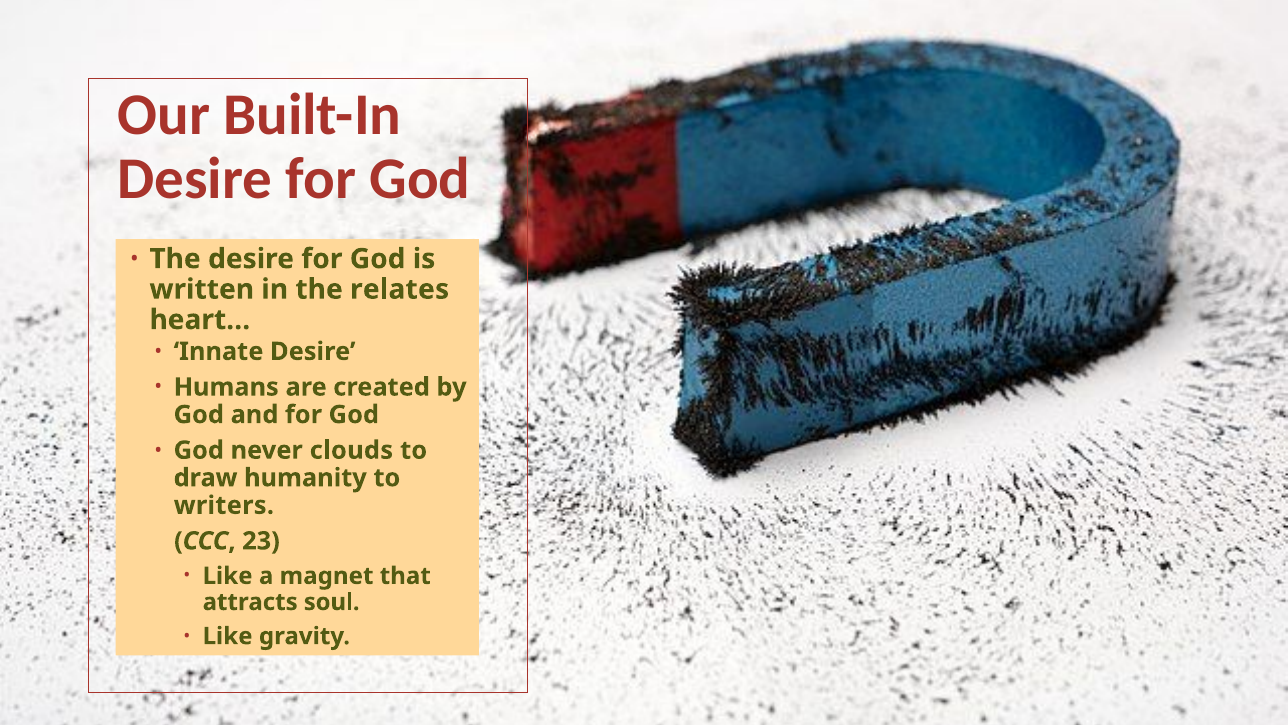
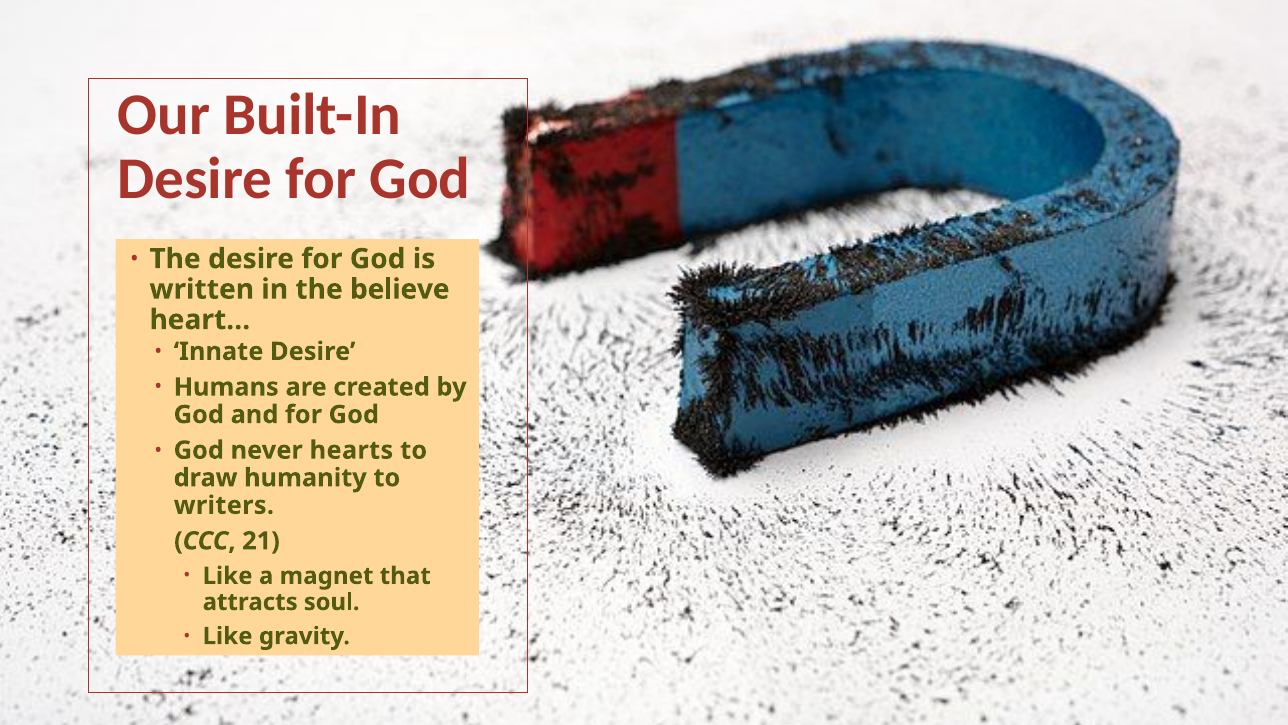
relates: relates -> believe (400, 289)
clouds: clouds -> hearts (351, 450)
23: 23 -> 21 (261, 541)
